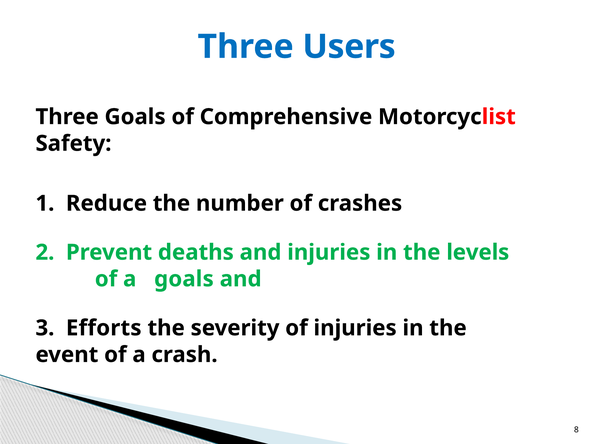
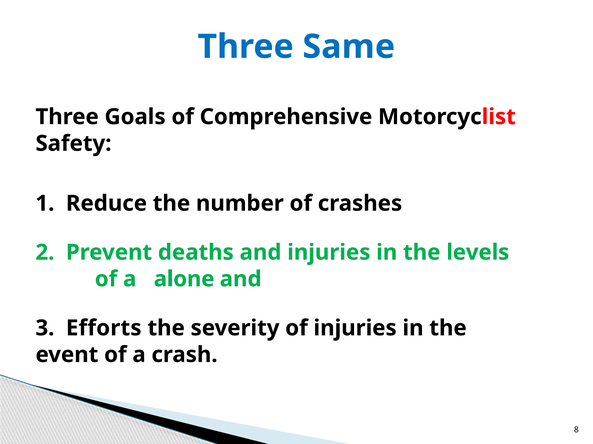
Users: Users -> Same (349, 47)
a goals: goals -> alone (184, 279)
